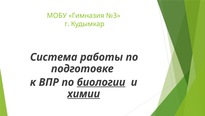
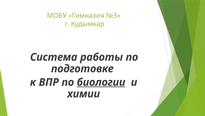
химии underline: present -> none (84, 93)
